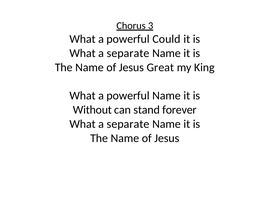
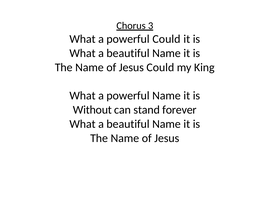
separate: separate -> beautiful (128, 53)
Jesus Great: Great -> Could (160, 67)
separate: separate -> beautiful (128, 124)
